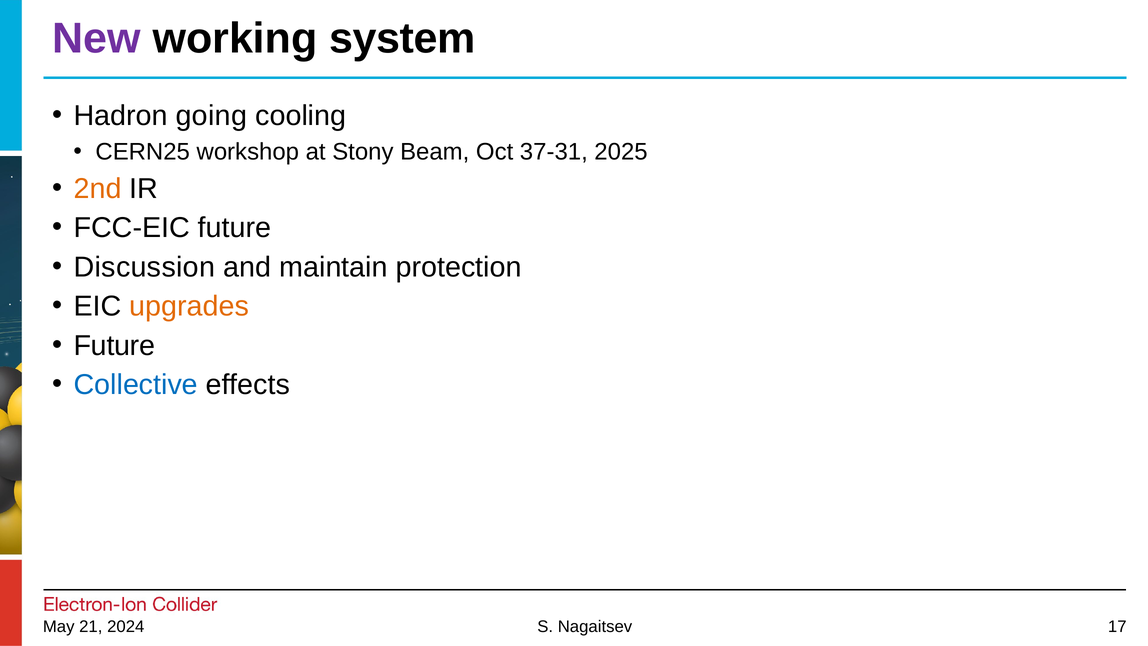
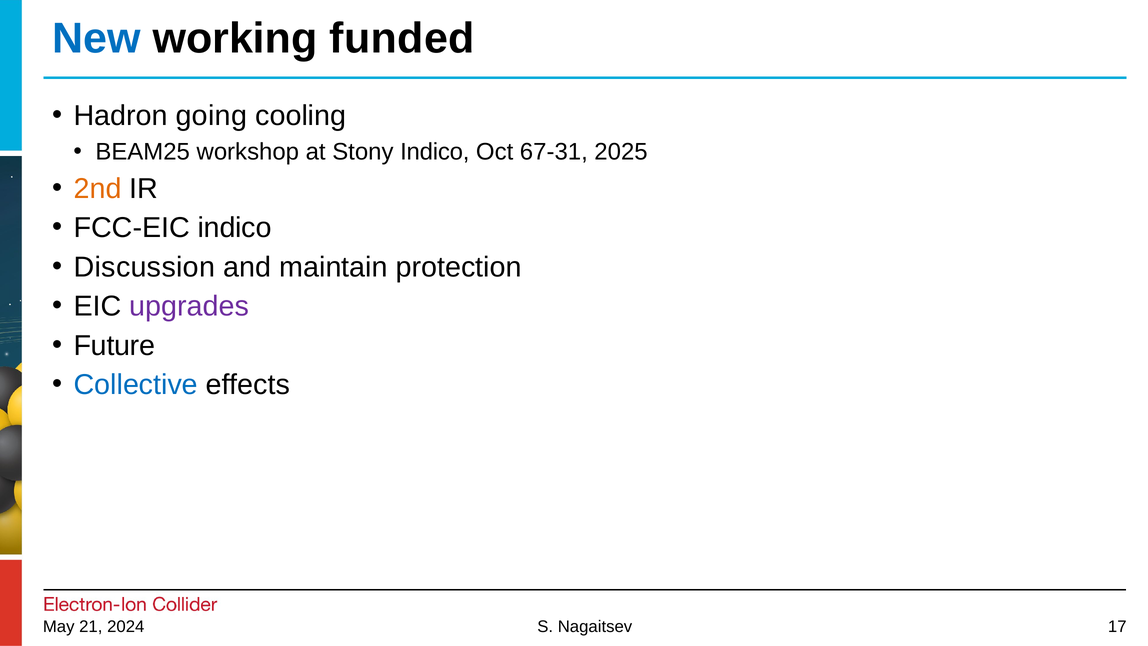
New colour: purple -> blue (96, 39)
system: system -> funded (402, 39)
CERN25: CERN25 -> BEAM25 (143, 152)
Stony Beam: Beam -> Indico (435, 152)
37-31: 37-31 -> 67-31 (554, 152)
FCC-EIC future: future -> indico (235, 228)
upgrades colour: orange -> purple (189, 306)
